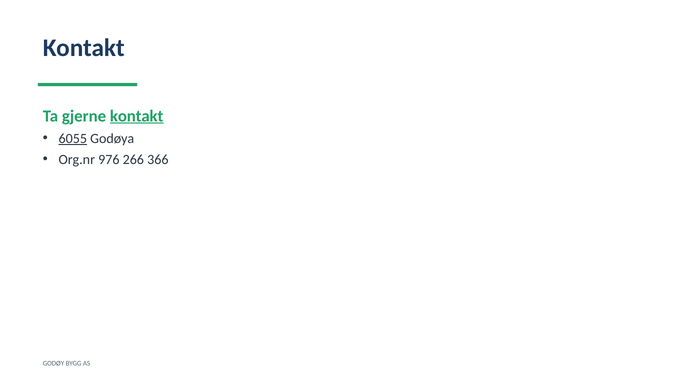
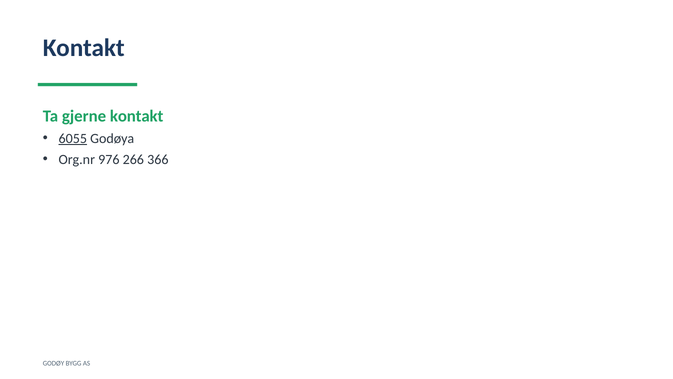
kontakt underline: present -> none (137, 116)
